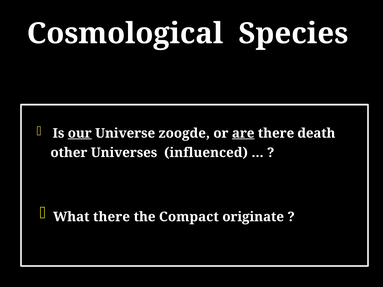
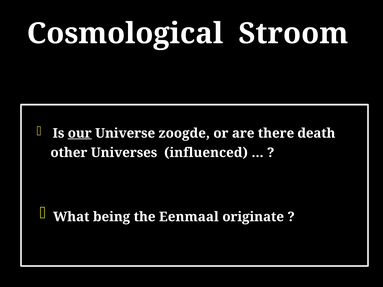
Species: Species -> Stroom (293, 34)
are underline: present -> none (243, 133)
What there: there -> being (112, 217)
Compact: Compact -> Eenmaal (189, 217)
